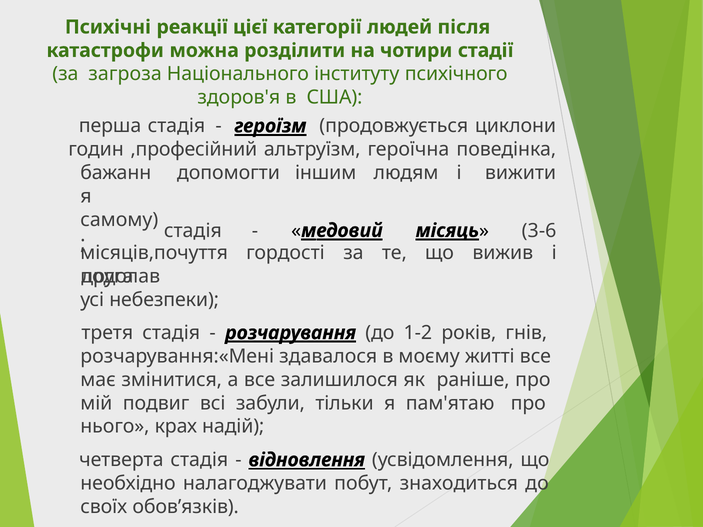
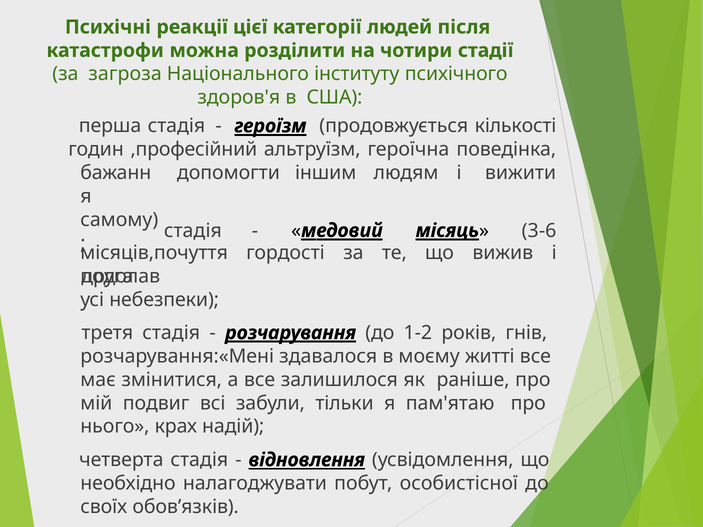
циклони: циклони -> кількості (516, 126)
знаходиться: знаходиться -> особистісної (459, 484)
